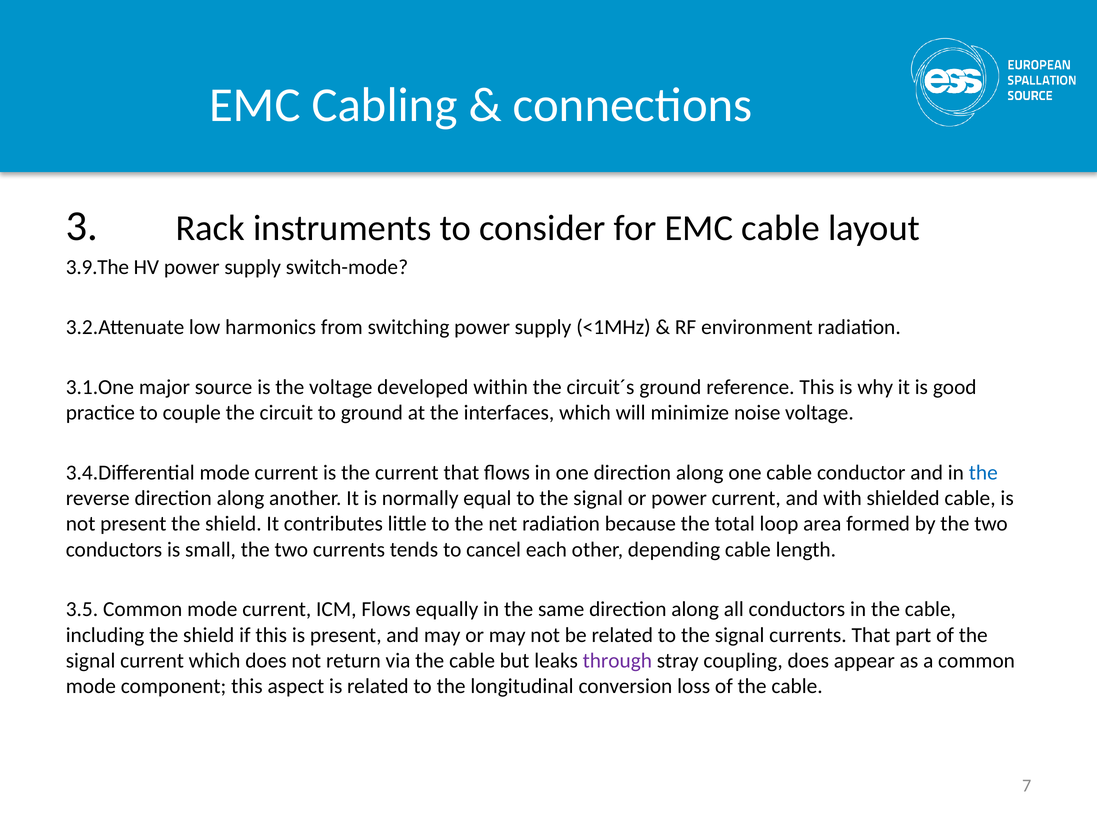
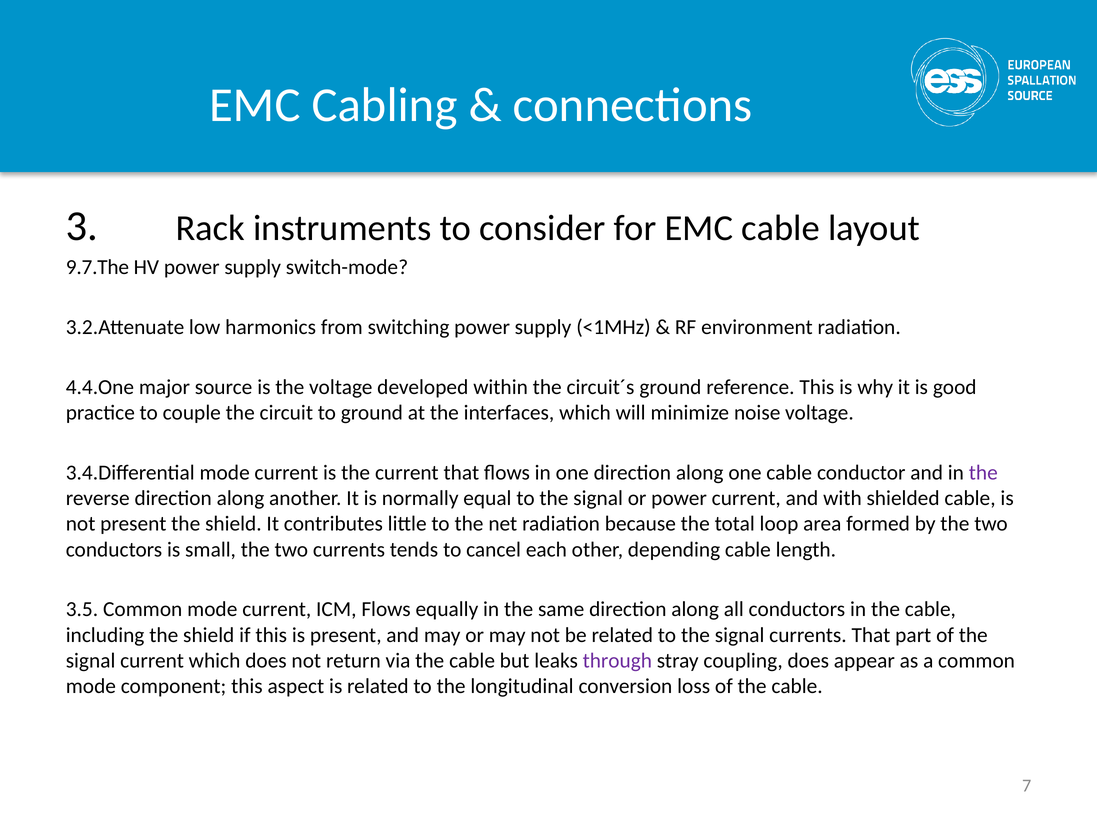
3.9.The: 3.9.The -> 9.7.The (97, 267)
3.1.One: 3.1.One -> 4.4.One (100, 387)
the colour: blue -> purple (983, 472)
